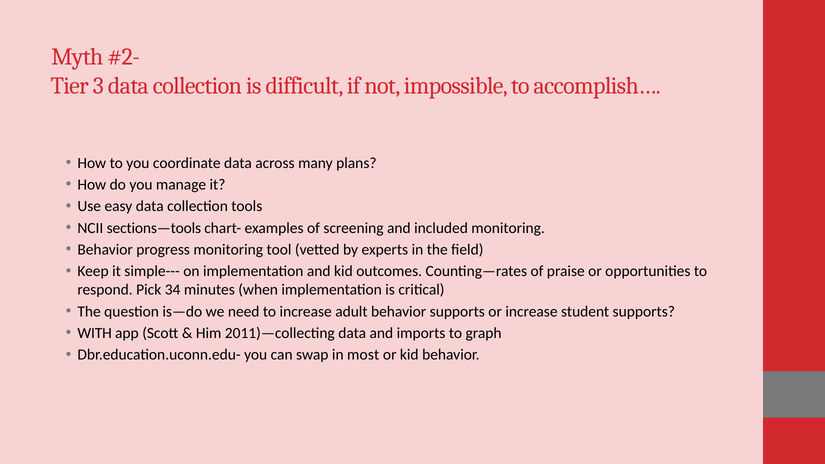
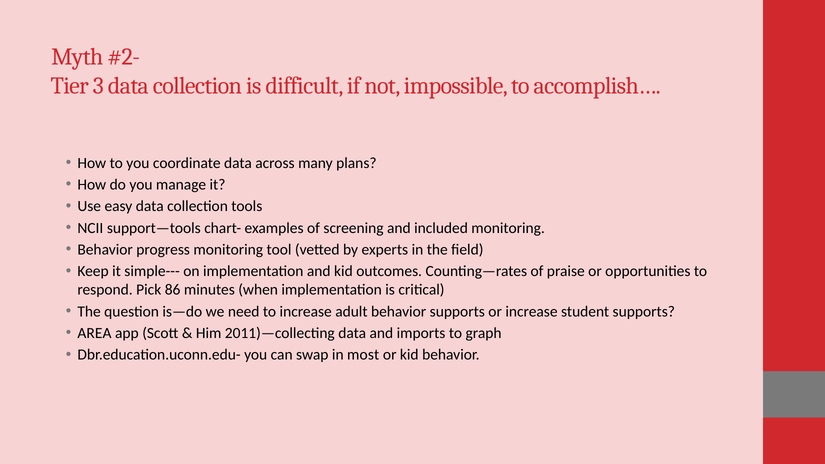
sections—tools: sections—tools -> support—tools (154, 228)
34: 34 -> 86 (173, 290)
WITH: WITH -> AREA (94, 333)
